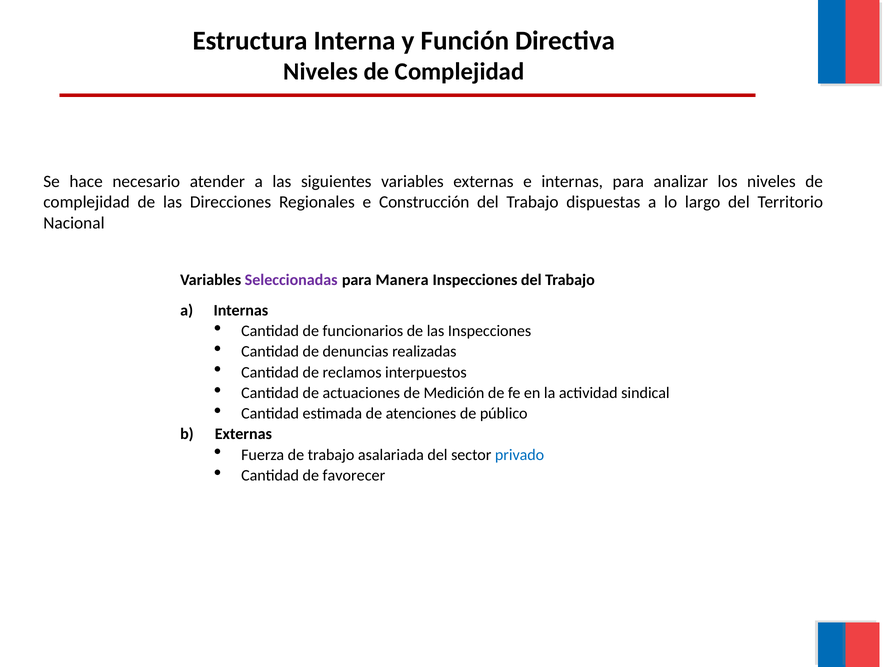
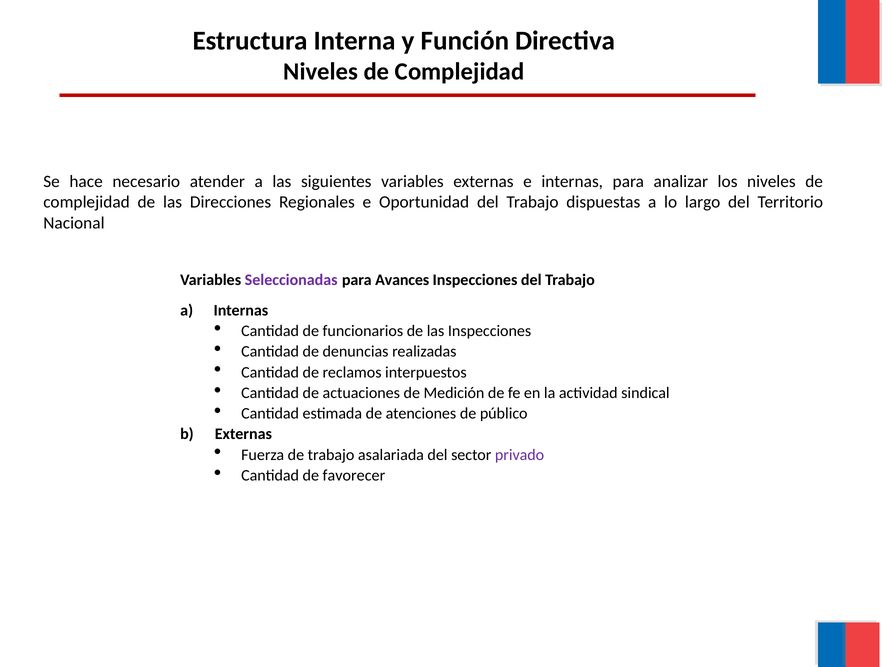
Construcción: Construcción -> Oportunidad (424, 202)
Manera: Manera -> Avances (402, 280)
privado colour: blue -> purple (520, 455)
